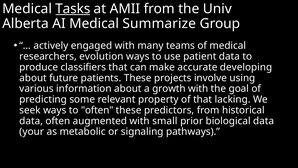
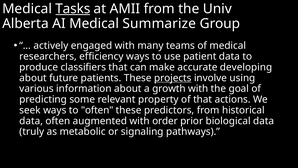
evolution: evolution -> efficiency (101, 56)
projects underline: none -> present (173, 78)
lacking: lacking -> actions (233, 99)
small: small -> order (165, 121)
your: your -> truly (32, 131)
